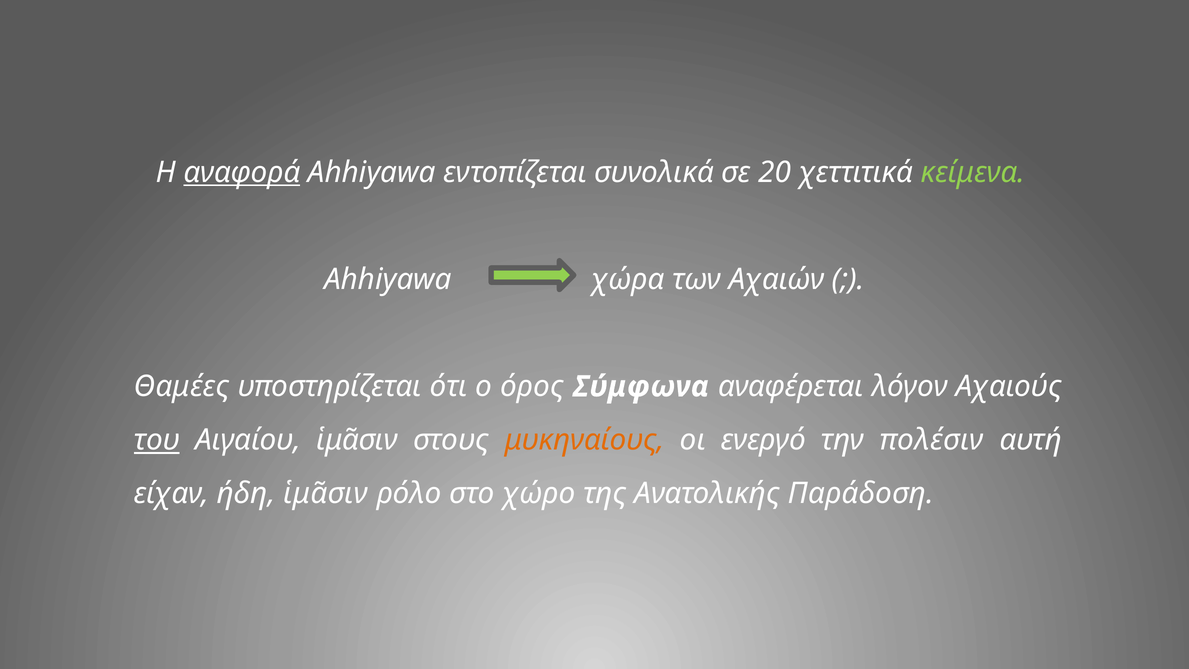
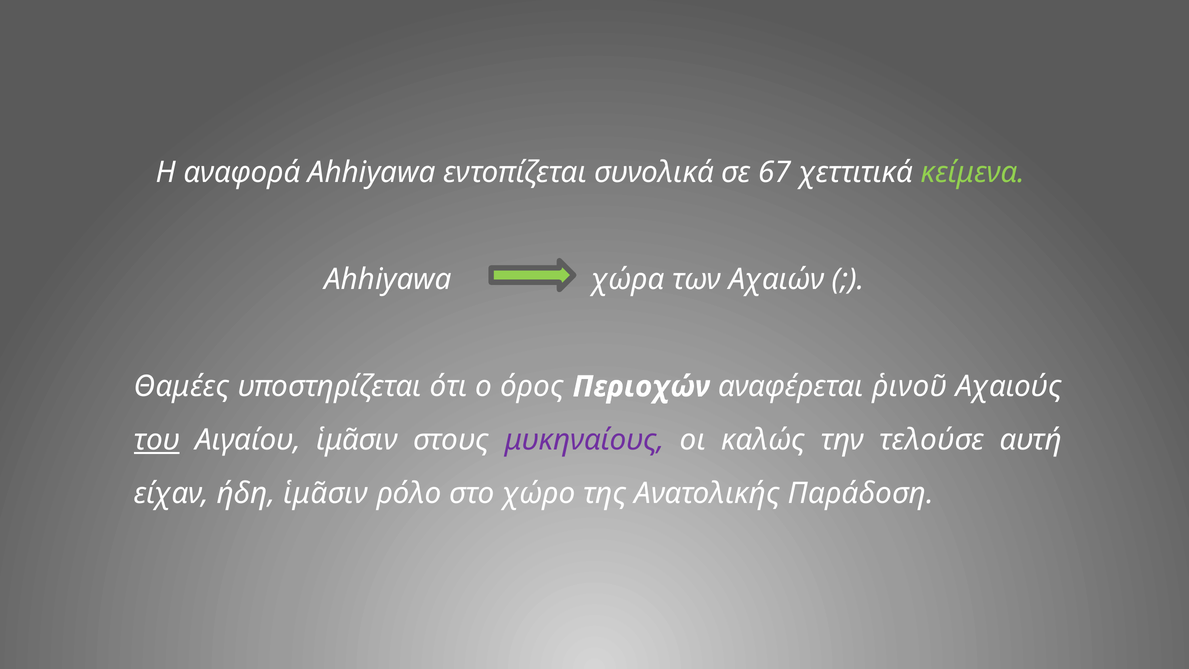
αναφορά underline: present -> none (242, 172)
20: 20 -> 67 (775, 172)
Σύμφωνα: Σύμφωνα -> Περιοχών (641, 386)
λόγον: λόγον -> ῥινοῦ (909, 386)
μυκηναίους colour: orange -> purple (585, 440)
ενεργό: ενεργό -> καλώς (763, 440)
πολέσιν: πολέσιν -> τελούσε (932, 440)
